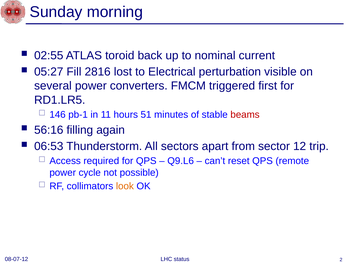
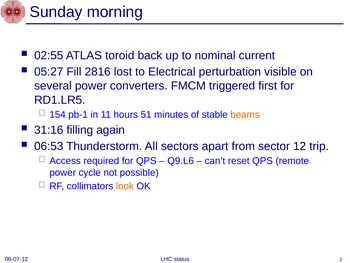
146: 146 -> 154 (58, 114)
beams colour: red -> orange (245, 114)
56:16: 56:16 -> 31:16 (49, 130)
